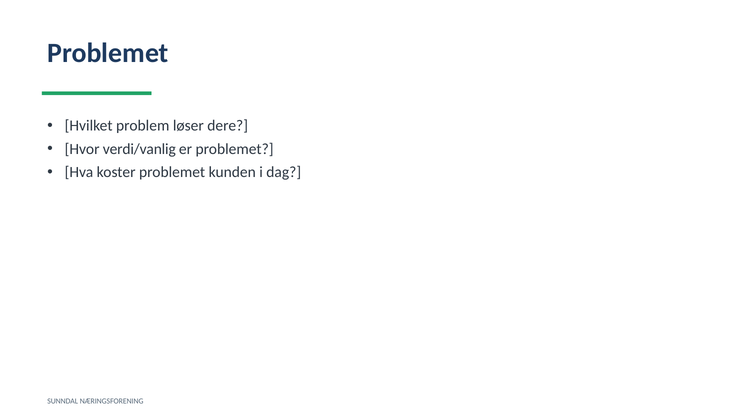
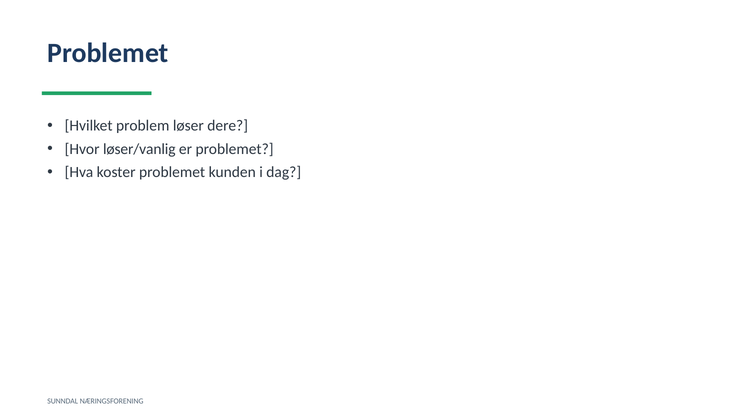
verdi/vanlig: verdi/vanlig -> løser/vanlig (139, 149)
